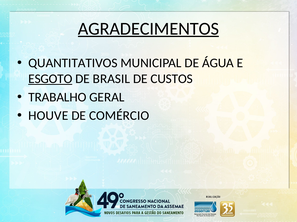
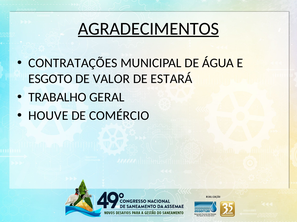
QUANTITATIVOS: QUANTITATIVOS -> CONTRATAÇÕES (73, 63)
ESGOTO underline: present -> none (50, 79)
BRASIL: BRASIL -> VALOR (111, 79)
CUSTOS: CUSTOS -> ESTARÁ (171, 79)
